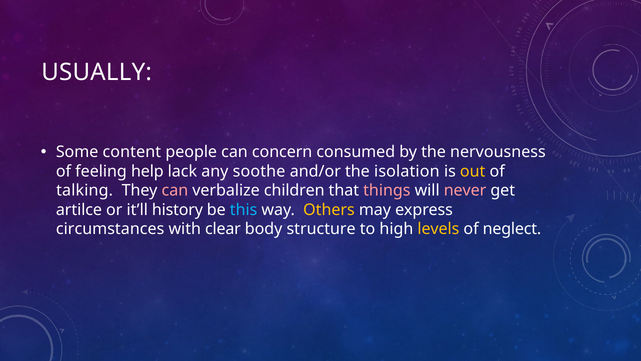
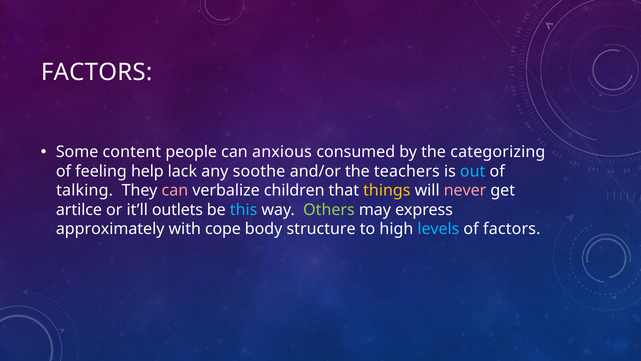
USUALLY: USUALLY -> FACTORS (97, 72)
concern: concern -> anxious (282, 152)
nervousness: nervousness -> categorizing (498, 152)
isolation: isolation -> teachers (407, 171)
out colour: yellow -> light blue (473, 171)
things colour: pink -> yellow (387, 190)
history: history -> outlets (177, 210)
Others colour: yellow -> light green (329, 210)
circumstances: circumstances -> approximately (110, 229)
clear: clear -> cope (223, 229)
levels colour: yellow -> light blue (438, 229)
of neglect: neglect -> factors (512, 229)
